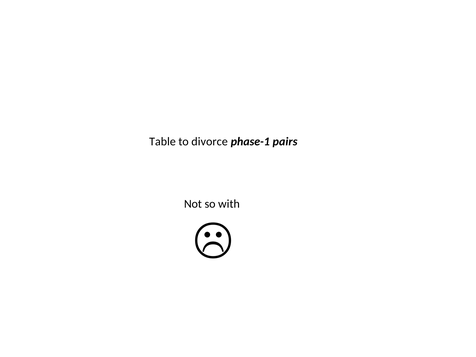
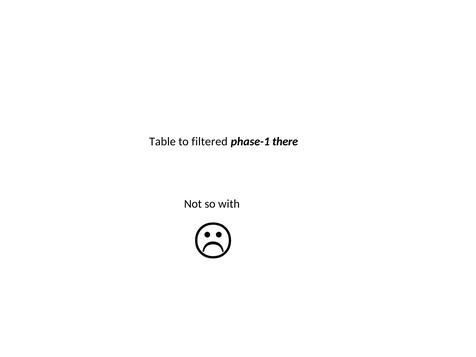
divorce: divorce -> filtered (210, 142)
pairs: pairs -> there (285, 142)
